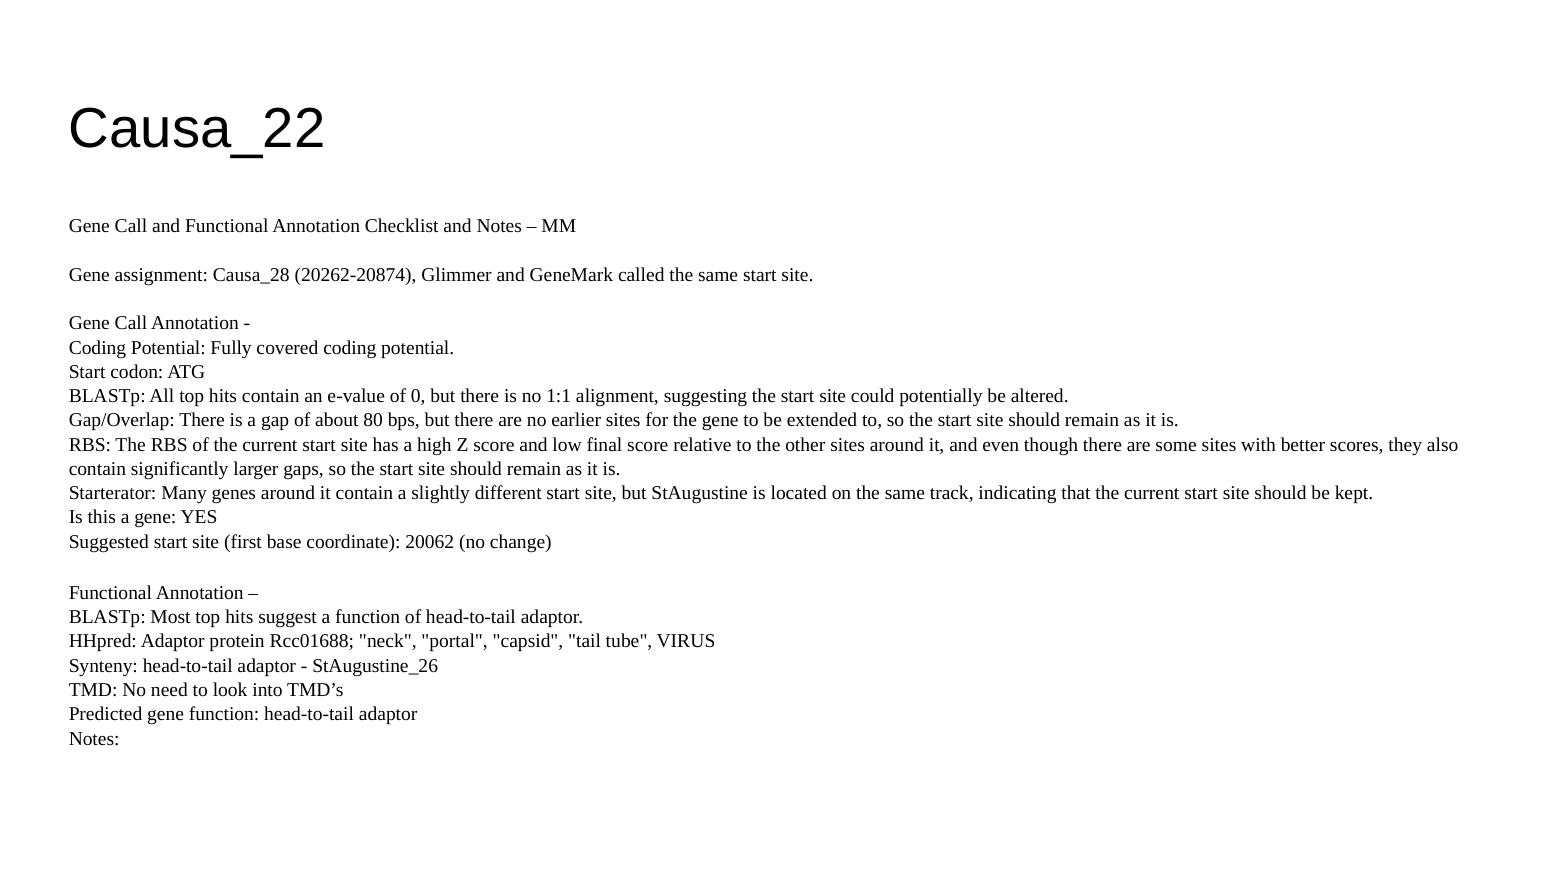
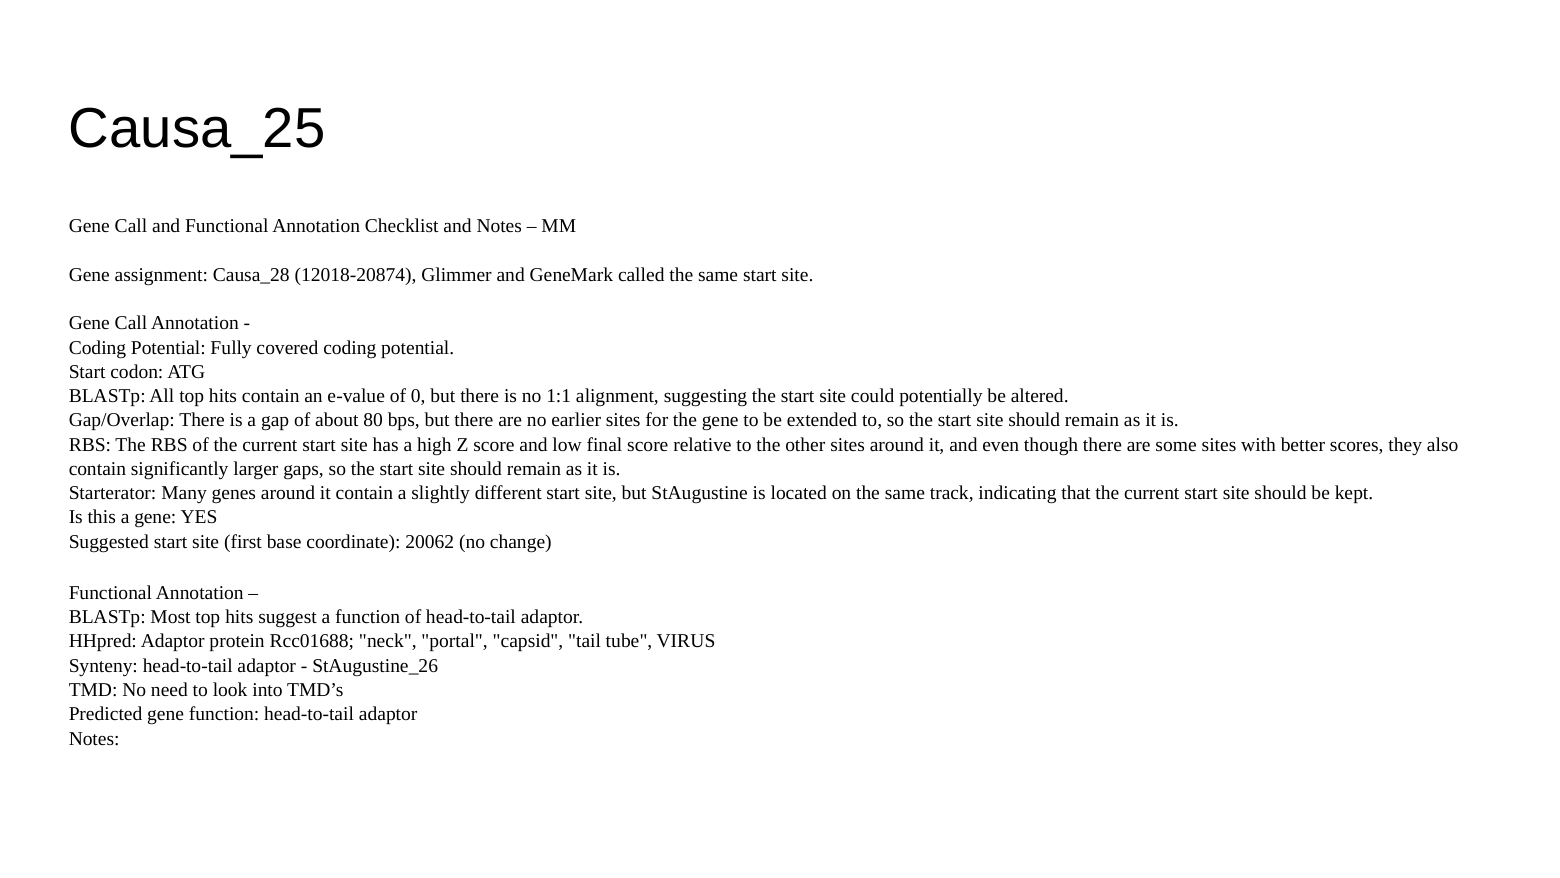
Causa_22: Causa_22 -> Causa_25 (197, 129)
20262-20874: 20262-20874 -> 12018-20874 (356, 275)
